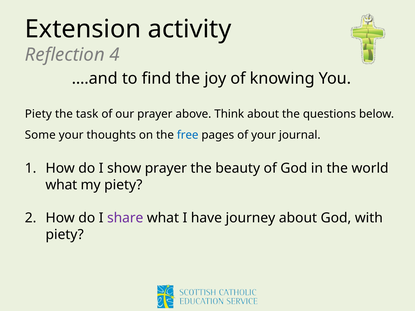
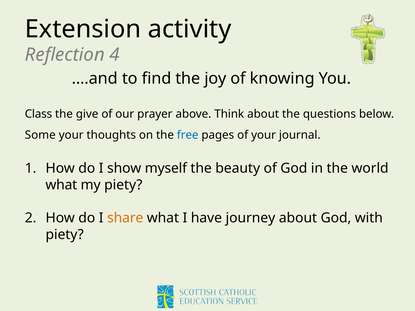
Piety: Piety -> Class (38, 114)
task: task -> give (87, 114)
show prayer: prayer -> myself (166, 168)
share colour: purple -> orange (125, 218)
